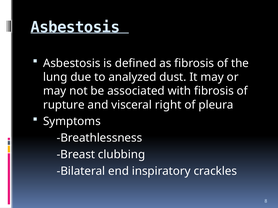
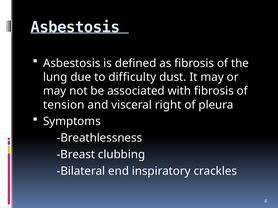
analyzed: analyzed -> difficulty (132, 77)
rupture: rupture -> tension (64, 105)
